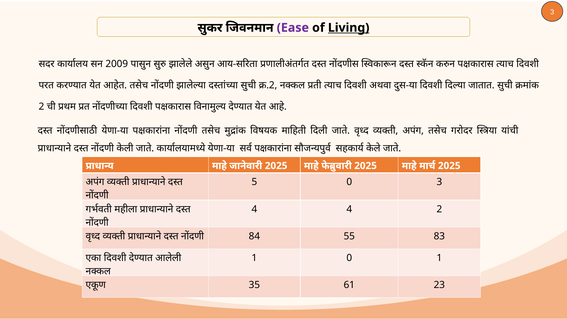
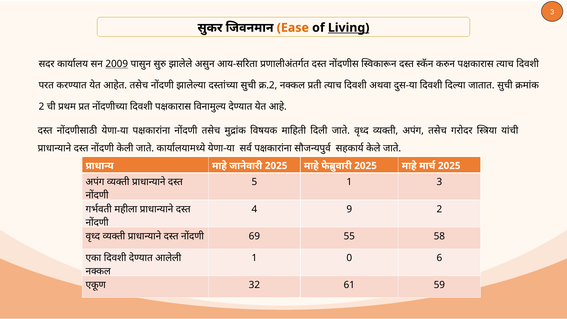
Ease colour: purple -> orange (293, 28)
2009 underline: none -> present (117, 64)
5 0: 0 -> 1 (349, 182)
4 4: 4 -> 9 (349, 209)
84: 84 -> 69 (254, 236)
83: 83 -> 58 (439, 236)
0 1: 1 -> 6 (439, 258)
35: 35 -> 32 (254, 285)
23: 23 -> 59 (439, 285)
